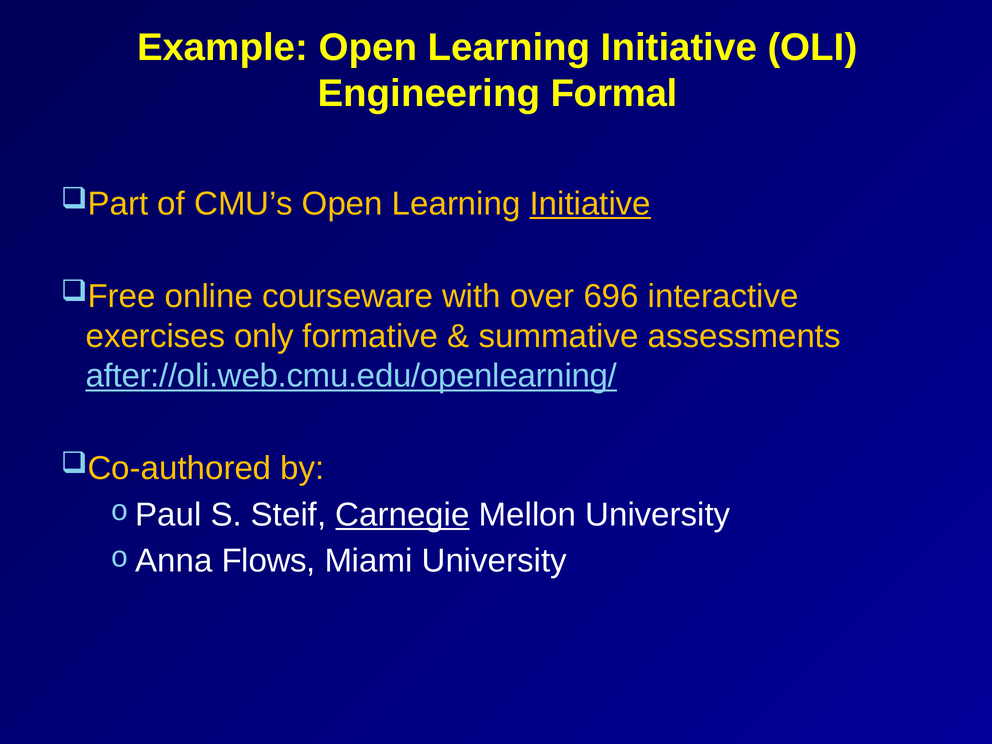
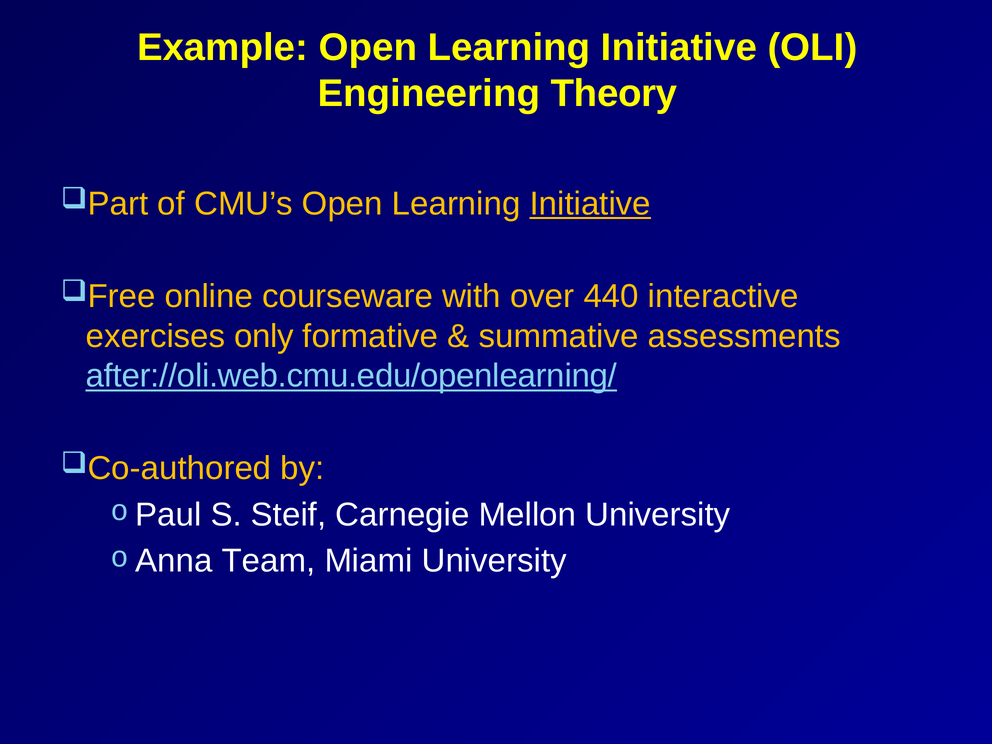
Formal: Formal -> Theory (614, 94)
696: 696 -> 440 (611, 296)
Carnegie underline: present -> none (403, 515)
Flows: Flows -> Team (268, 561)
